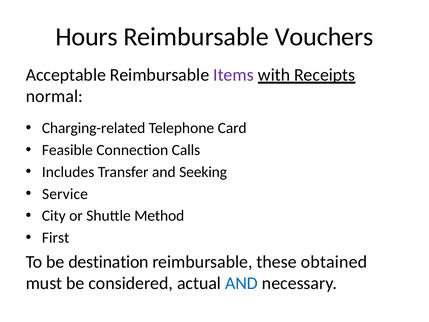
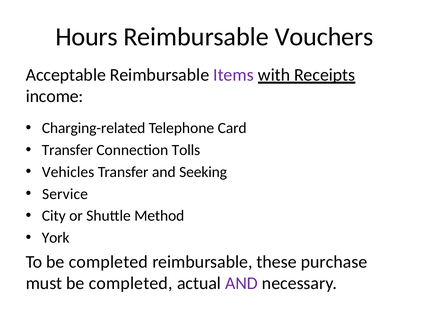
normal: normal -> income (55, 96)
Feasible: Feasible -> Transfer (67, 150)
Calls: Calls -> Tolls (186, 150)
Includes: Includes -> Vehicles (68, 172)
First: First -> York (56, 238)
To be destination: destination -> completed (108, 262)
obtained: obtained -> purchase (334, 262)
must be considered: considered -> completed (131, 283)
AND colour: blue -> purple (242, 283)
